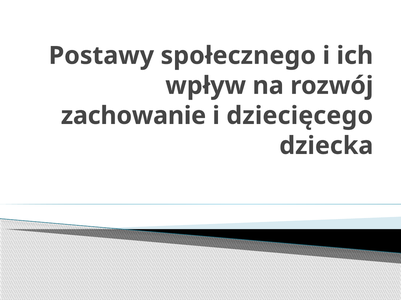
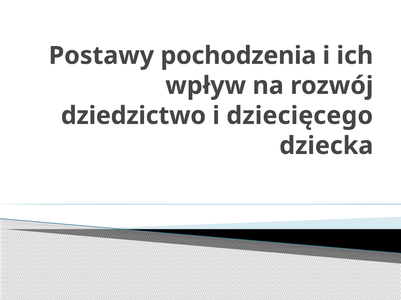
społecznego: społecznego -> pochodzenia (238, 56)
zachowanie: zachowanie -> dziedzictwo (133, 116)
